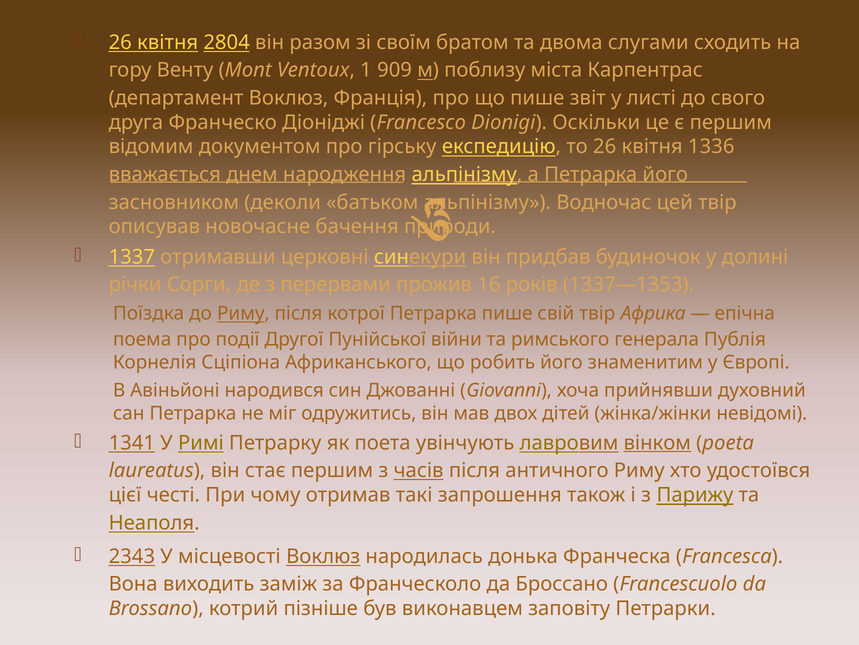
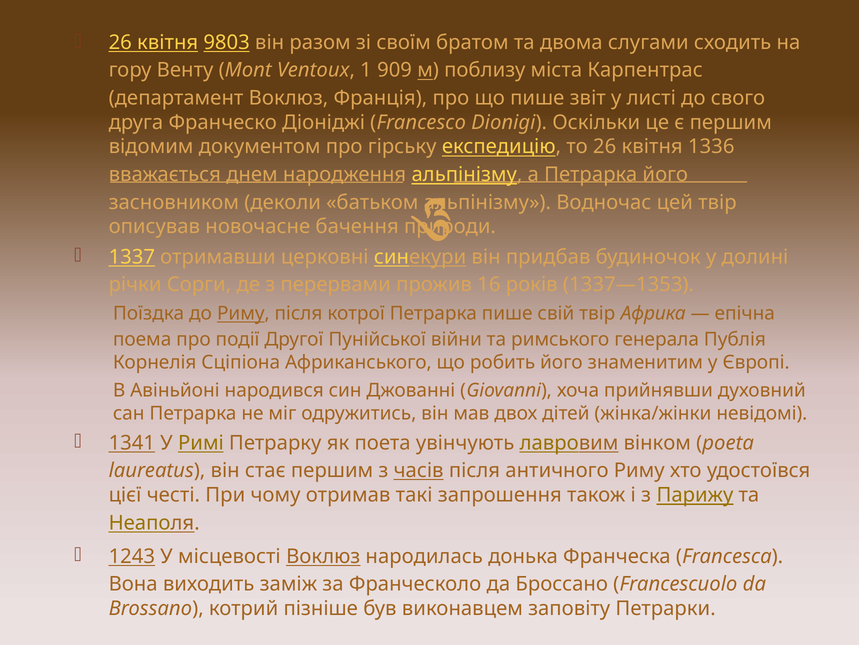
2804: 2804 -> 9803 (227, 42)
вінком underline: present -> none (657, 442)
2343: 2343 -> 1243 (132, 556)
